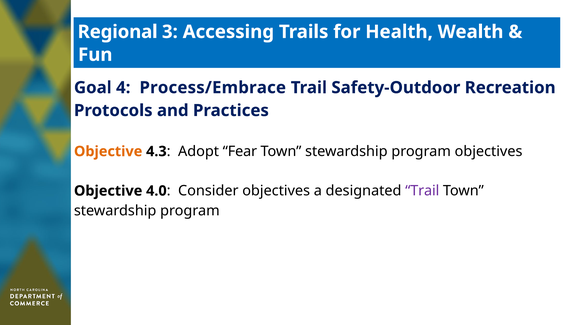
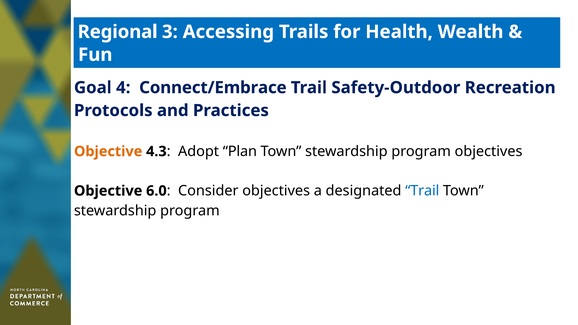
Process/Embrace: Process/Embrace -> Connect/Embrace (213, 88)
Fear: Fear -> Plan (240, 151)
4.0: 4.0 -> 6.0 (156, 191)
Trail colour: purple -> blue (422, 191)
